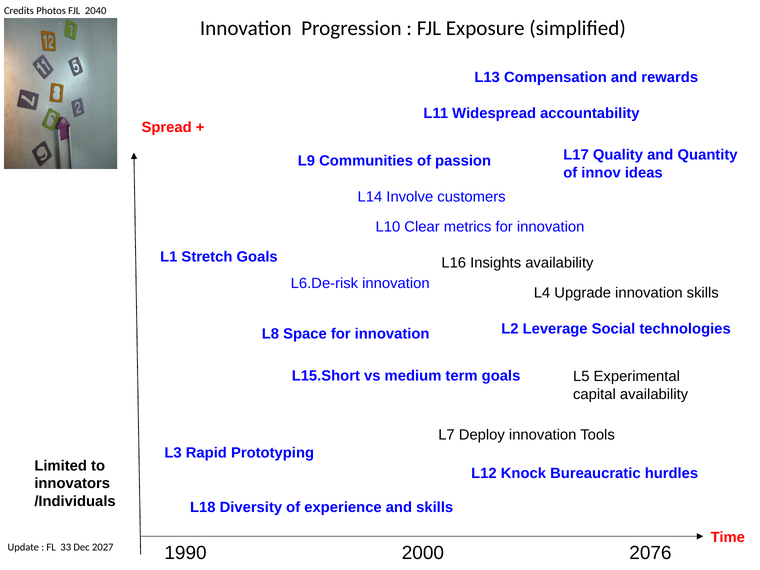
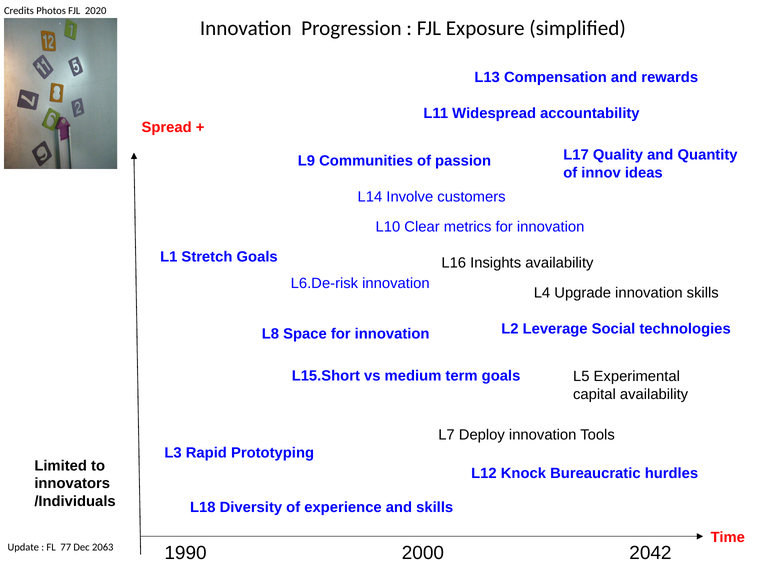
2040: 2040 -> 2020 (96, 11)
33: 33 -> 77 (66, 547)
2027: 2027 -> 2063 (103, 547)
2076: 2076 -> 2042 (650, 553)
